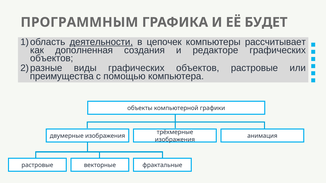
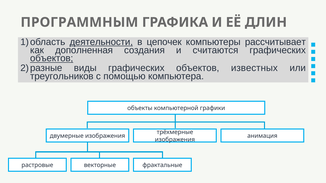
БУДЕТ: БУДЕТ -> ДЛИН (266, 22)
редакторе: редакторе -> считаются (215, 50)
объектов underline: none -> present (52, 58)
объектов растровые: растровые -> известных (254, 68)
преимущества: преимущества -> треугольников (62, 76)
